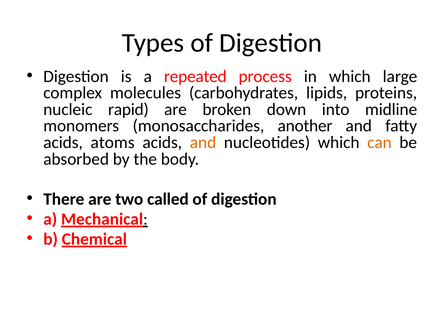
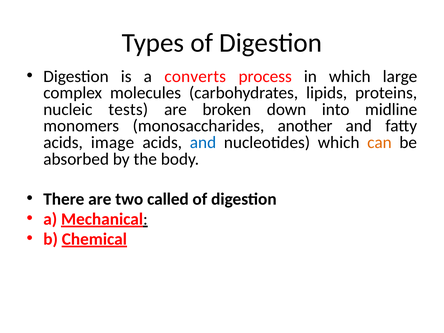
repeated: repeated -> converts (195, 76)
rapid: rapid -> tests (128, 109)
atoms: atoms -> image (113, 142)
and colour: orange -> blue (203, 142)
